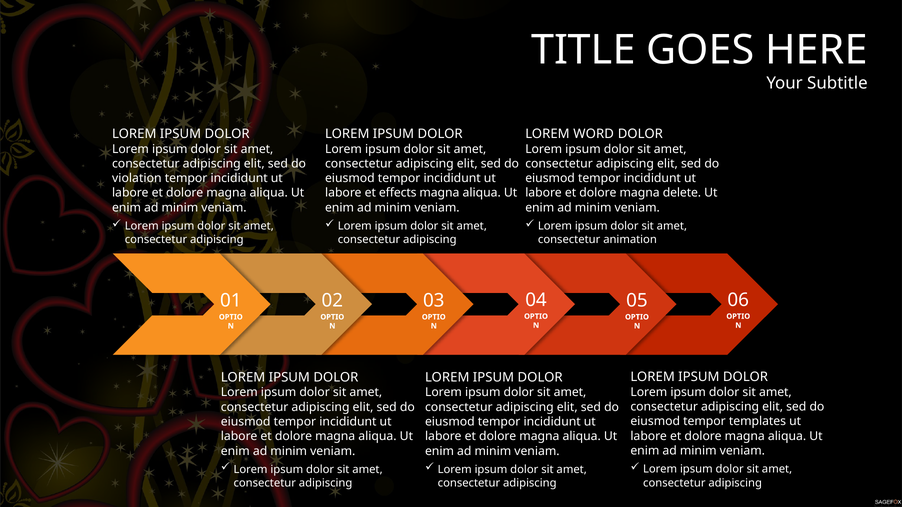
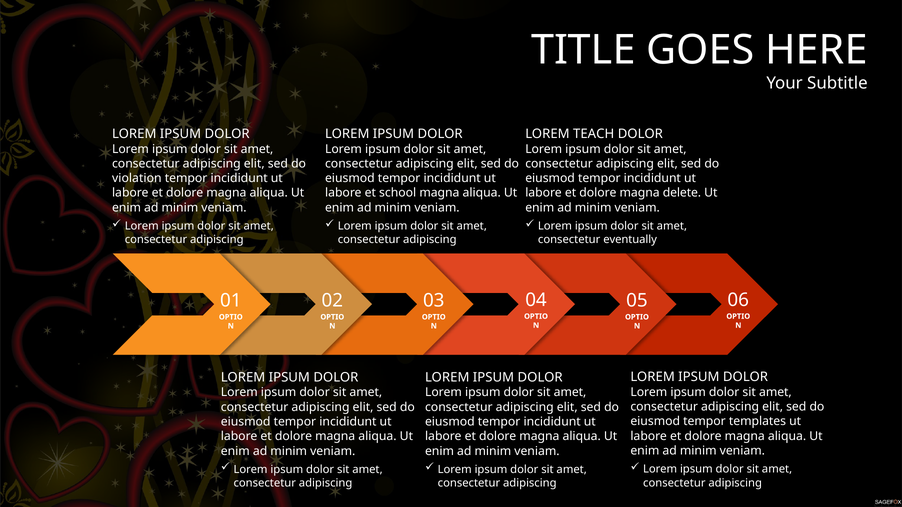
WORD: WORD -> TEACH (594, 134)
effects: effects -> school (398, 193)
animation: animation -> eventually (630, 240)
